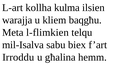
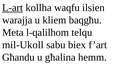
L-art underline: none -> present (13, 8)
kulma: kulma -> waqfu (67, 8)
l-flimkien: l-flimkien -> l-qalilhom (48, 33)
mil-Isalva: mil-Isalva -> mil-Ukoll (23, 45)
Irroddu: Irroddu -> Għandu (18, 58)
